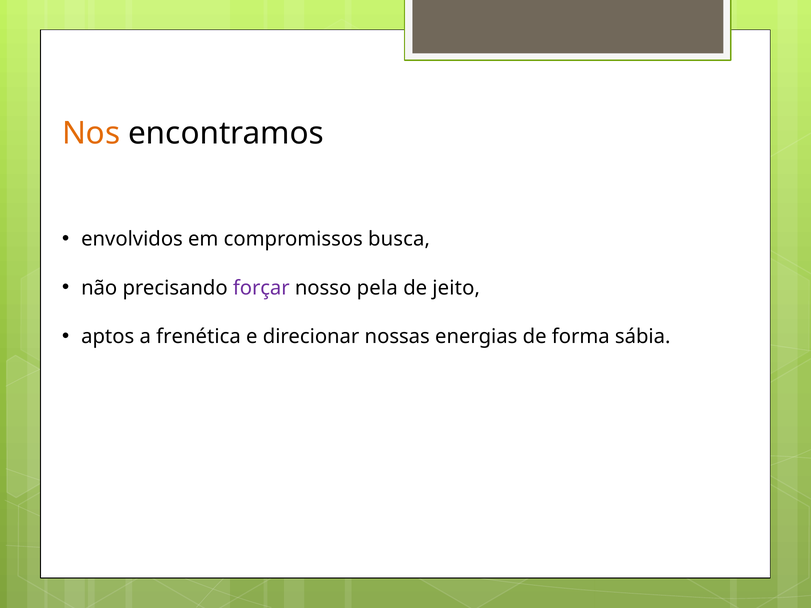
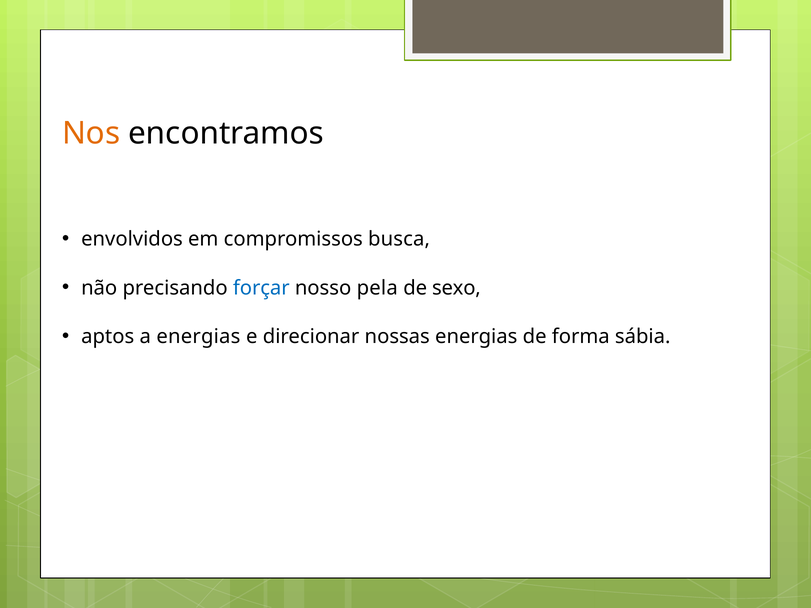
forçar colour: purple -> blue (261, 288)
jeito: jeito -> sexo (456, 288)
a frenética: frenética -> energias (198, 337)
